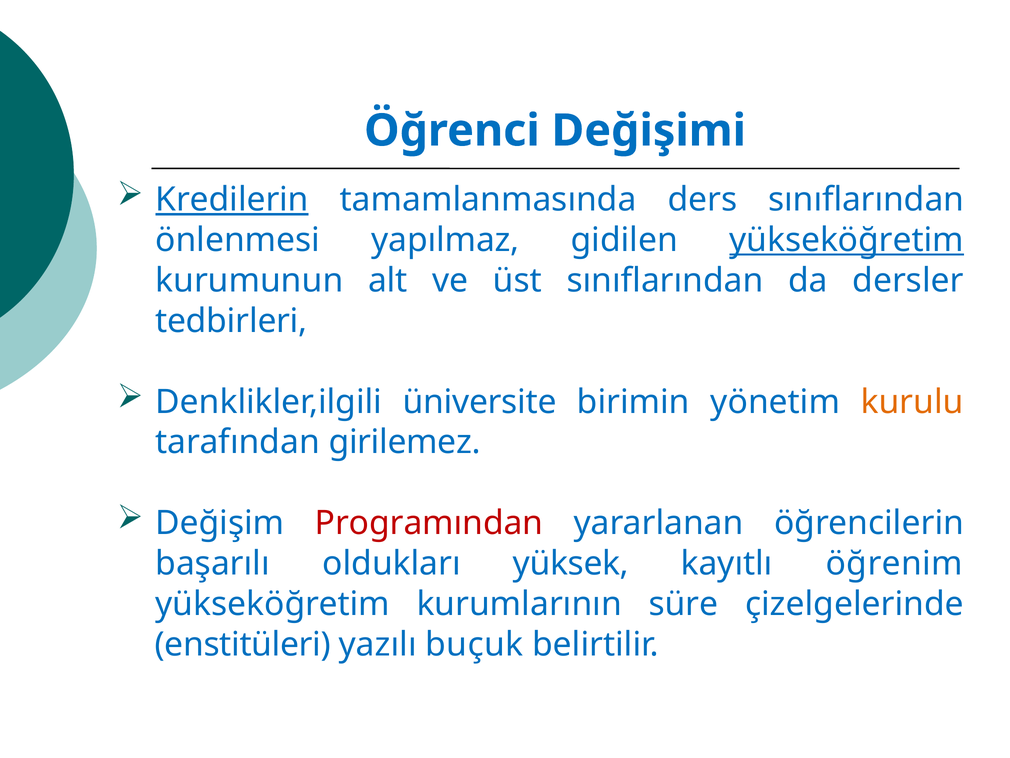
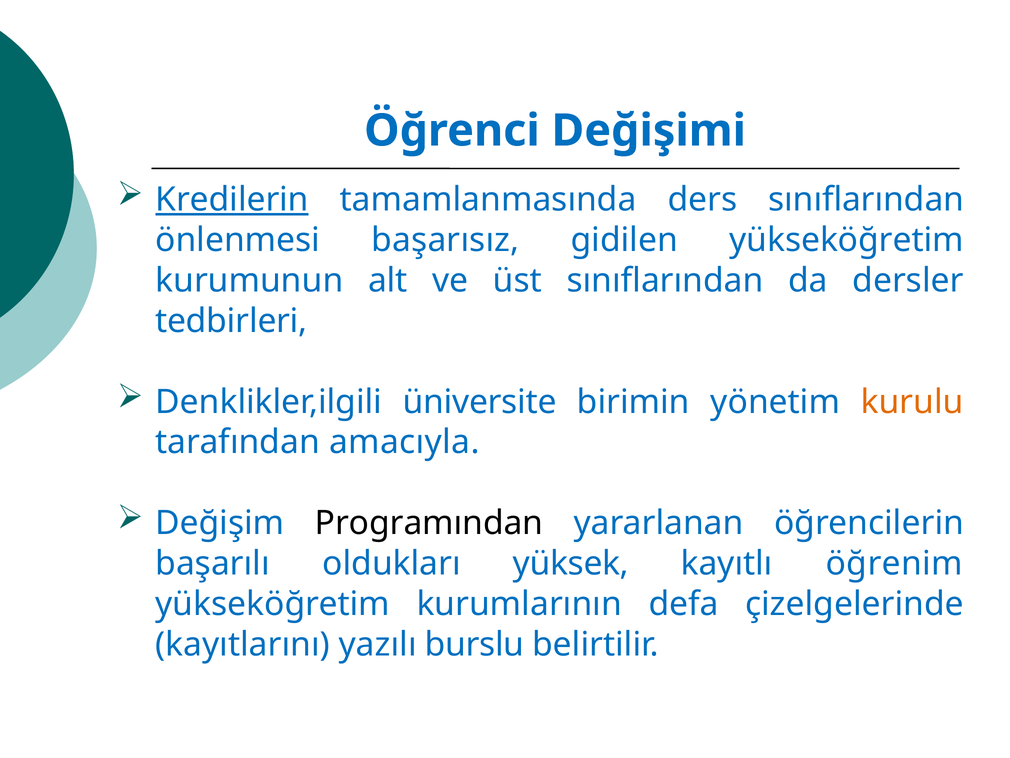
yapılmaz: yapılmaz -> başarısız (445, 240)
yükseköğretim underline: present -> none (847, 240)
girilemez: girilemez -> amacıyla (404, 442)
Programından colour: red -> black (429, 523)
süre: süre -> defa (684, 604)
enstitüleri: enstitüleri -> kayıtlarını (243, 644)
buçuk: buçuk -> burslu (475, 644)
